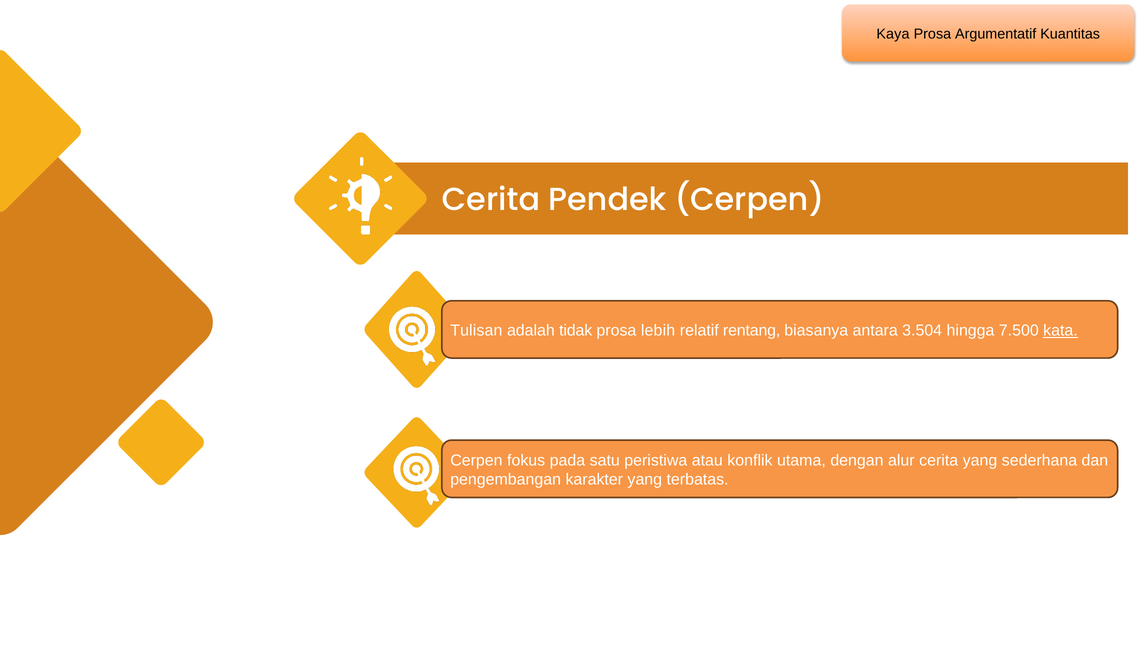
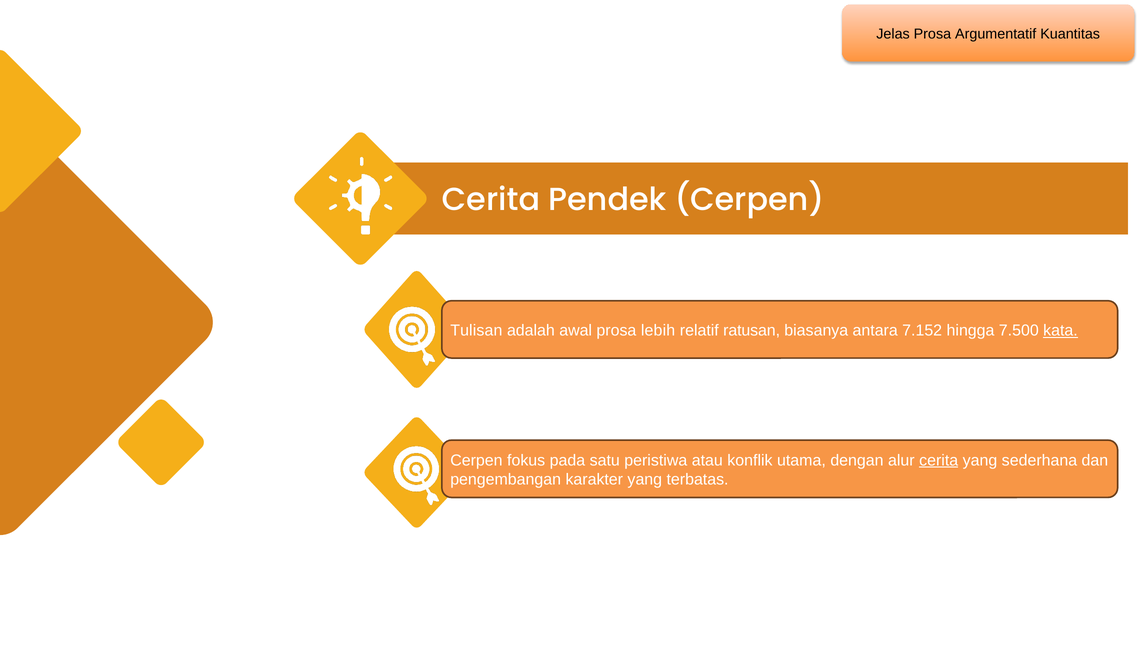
Kaya: Kaya -> Jelas (893, 34)
tidak: tidak -> awal (576, 331)
rentang: rentang -> ratusan (752, 331)
3.504: 3.504 -> 7.152 (922, 331)
cerita underline: none -> present (939, 460)
